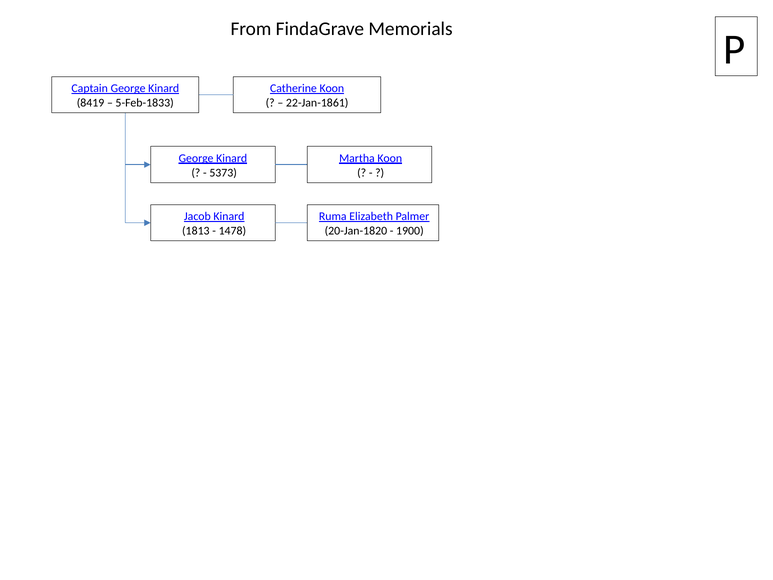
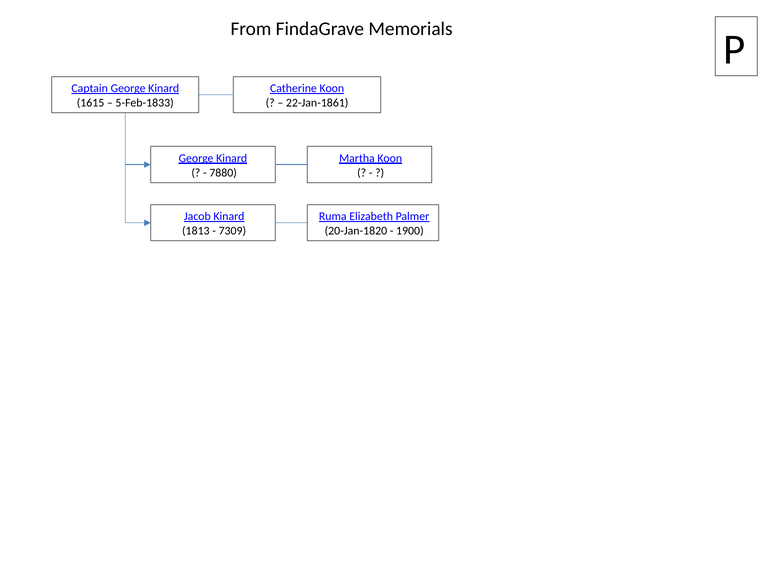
8419: 8419 -> 1615 (91, 103)
5373: 5373 -> 7880 (223, 173)
1478: 1478 -> 7309 (232, 231)
